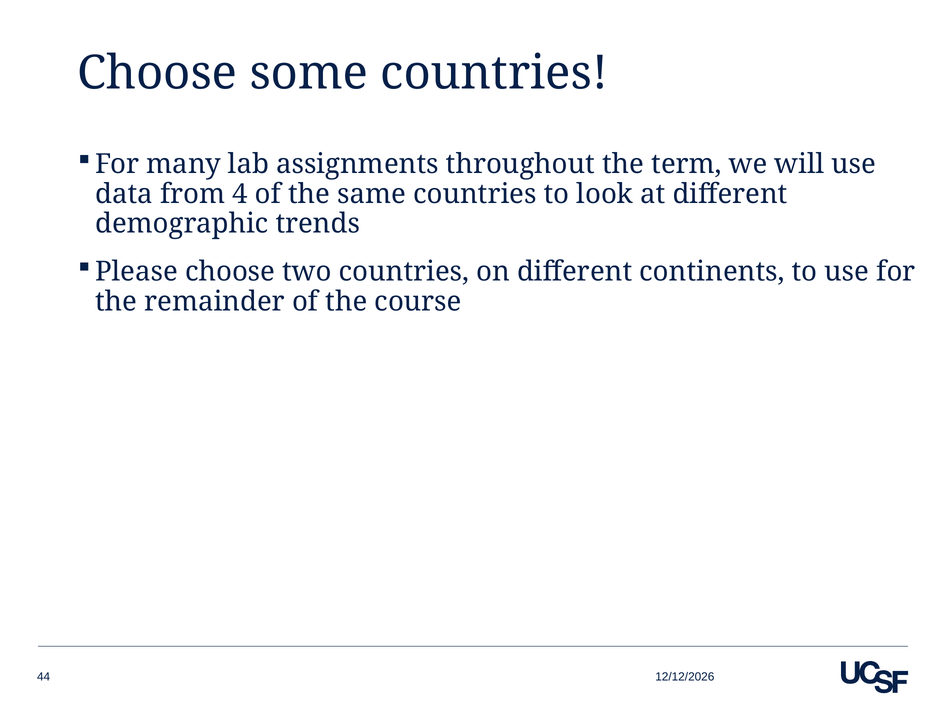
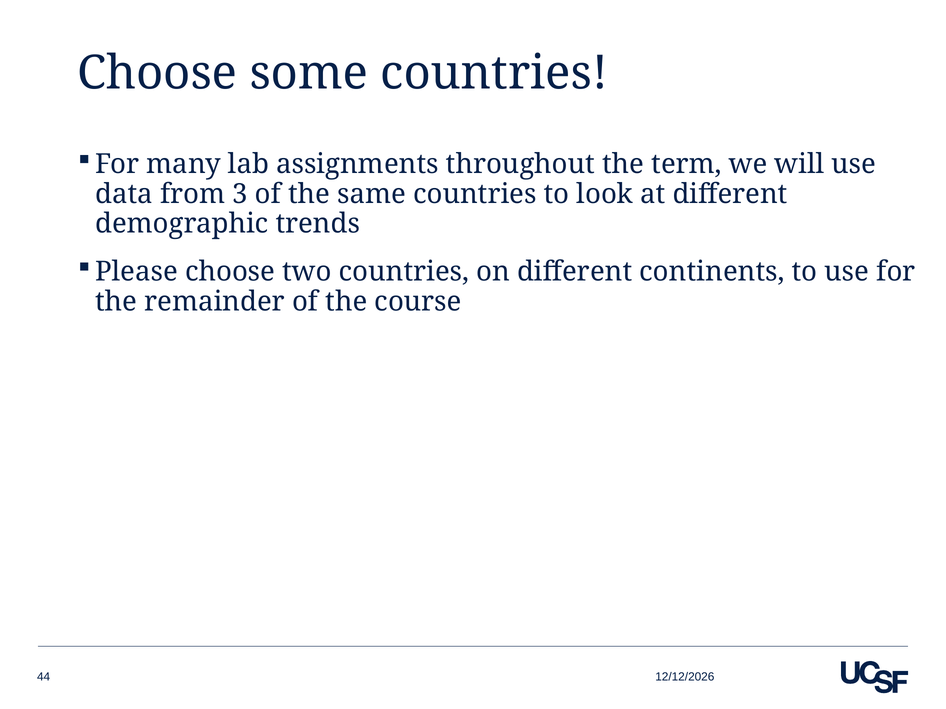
4: 4 -> 3 (240, 194)
